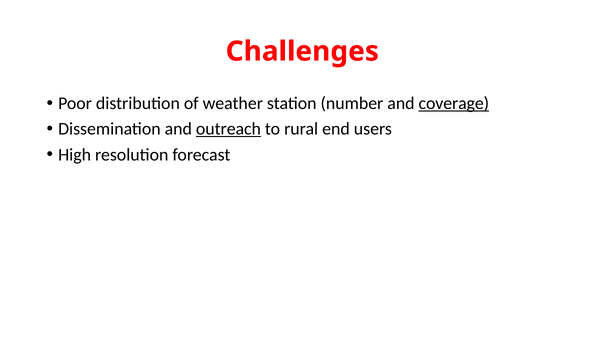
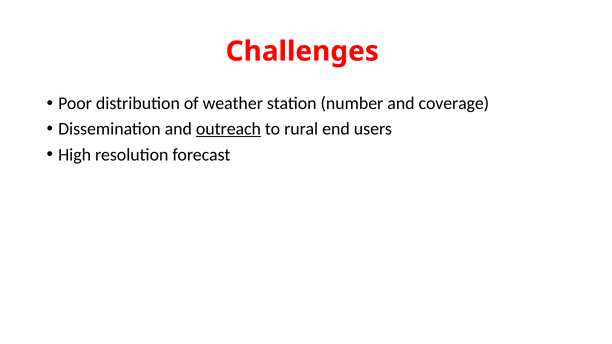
coverage underline: present -> none (454, 103)
